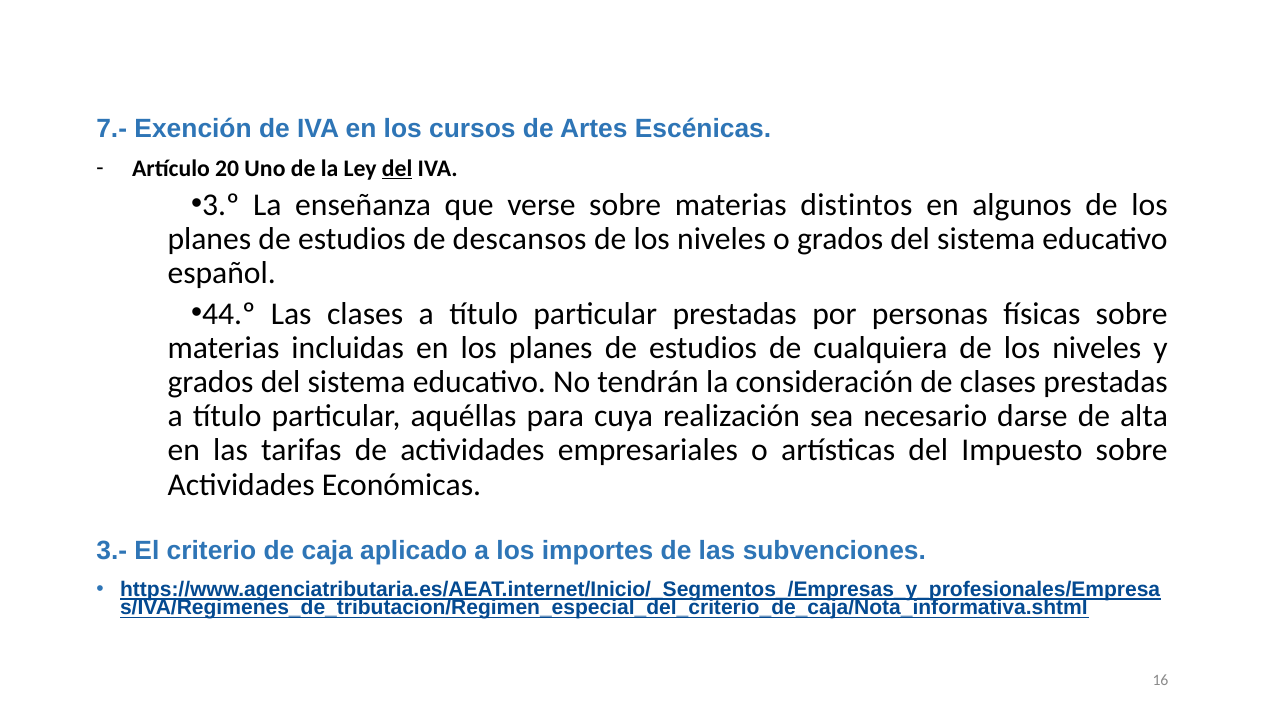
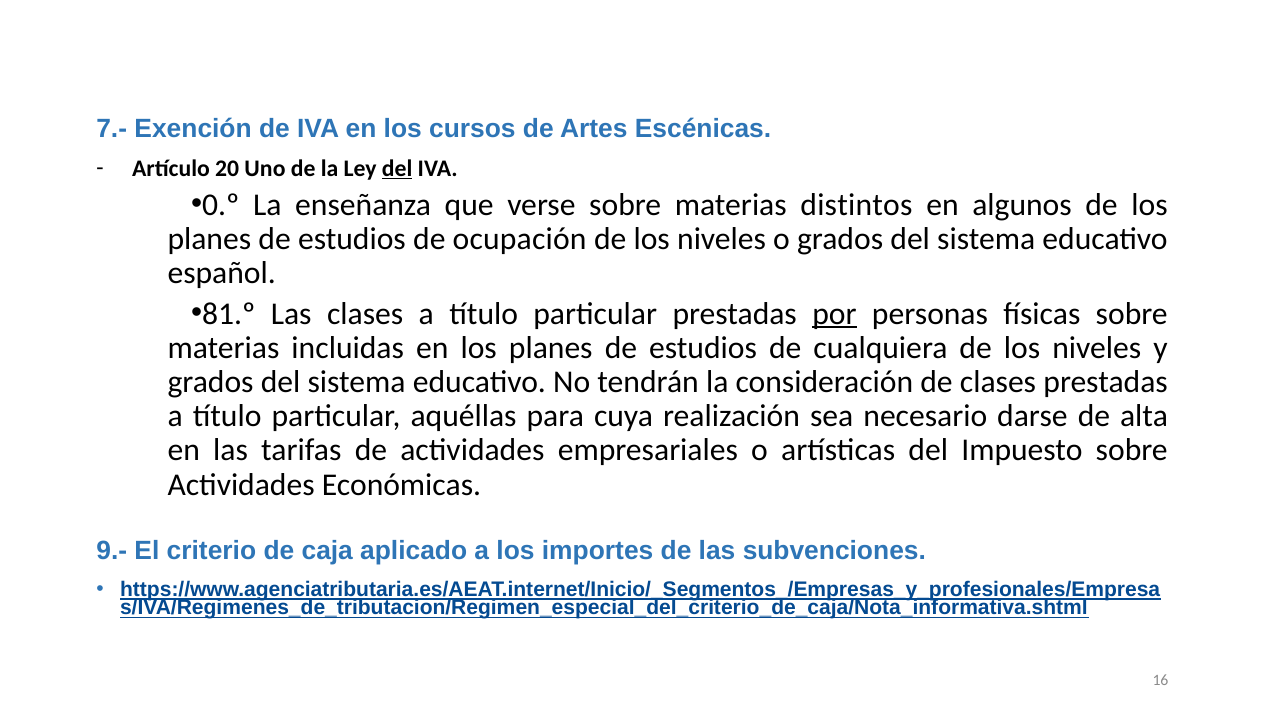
3.º: 3.º -> 0.º (221, 205)
descansos: descansos -> ocupación (520, 239)
44.º: 44.º -> 81.º (229, 314)
por underline: none -> present (834, 314)
3.-: 3.- -> 9.- (112, 551)
